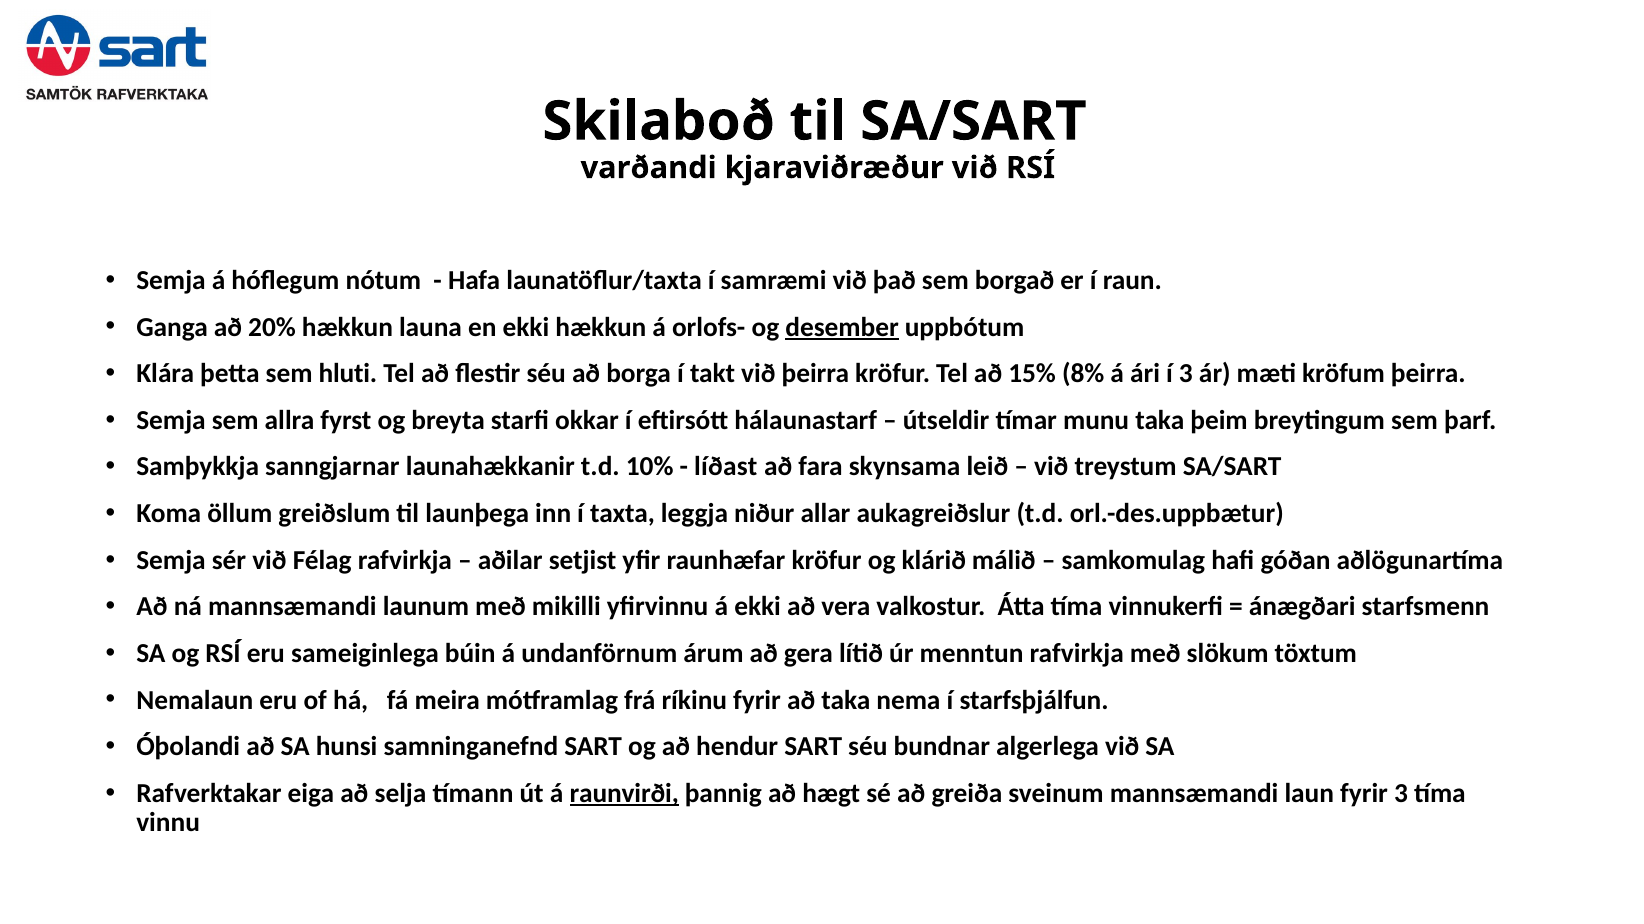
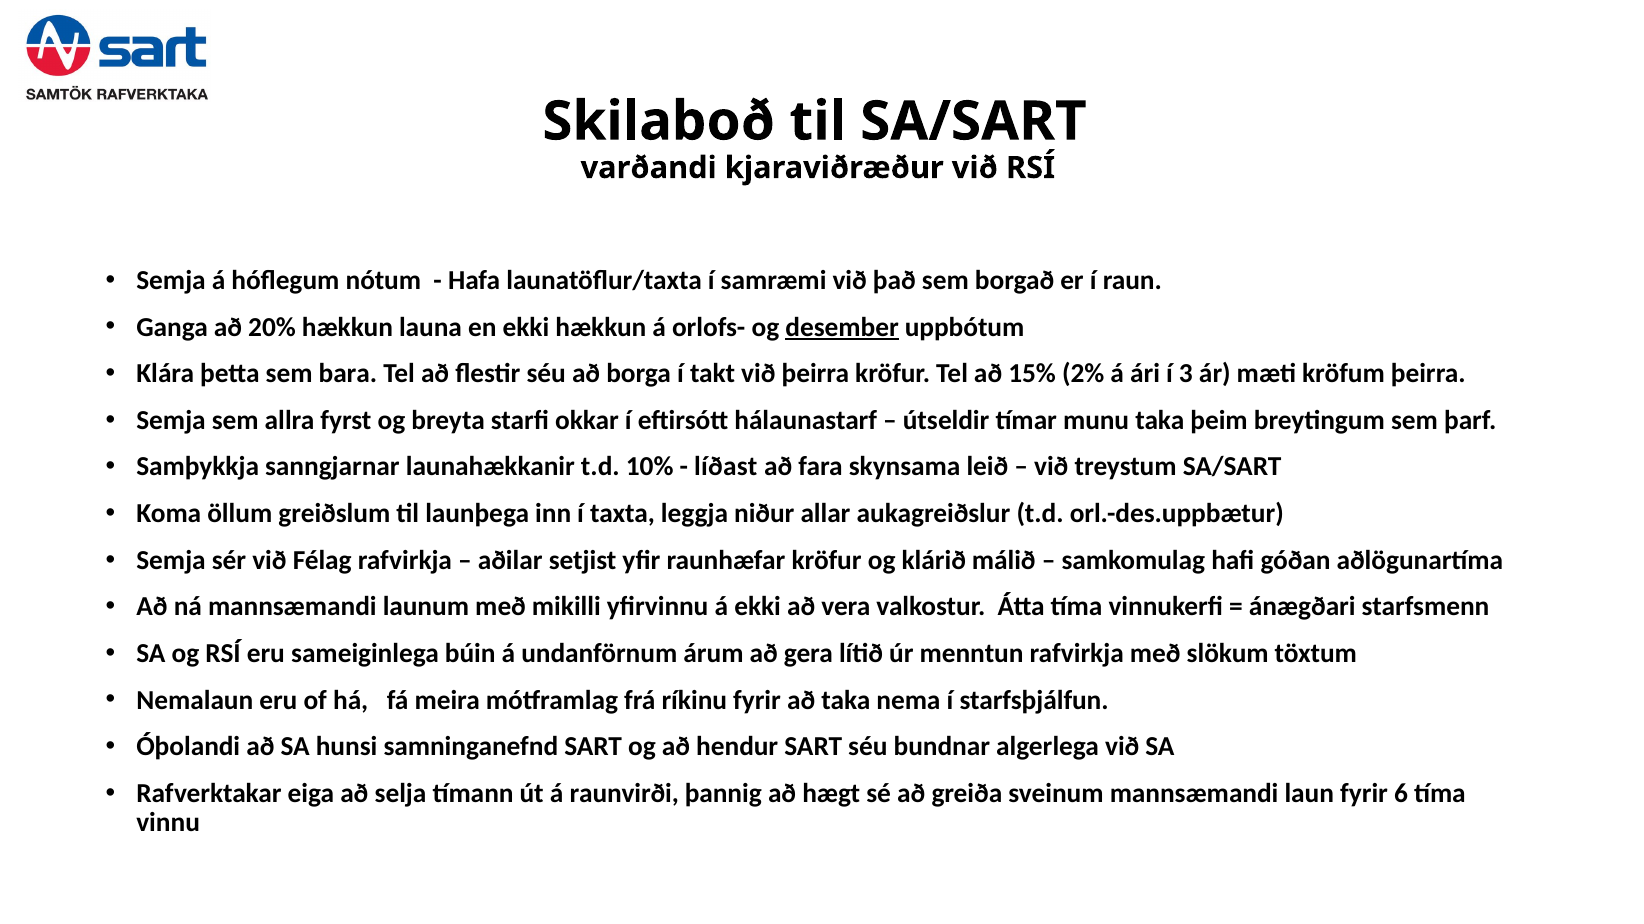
hluti: hluti -> bara (348, 374)
8%: 8% -> 2% (1083, 374)
raunvirði underline: present -> none (624, 794)
fyrir 3: 3 -> 6 (1401, 794)
